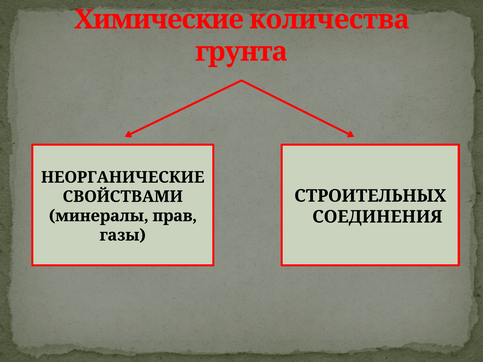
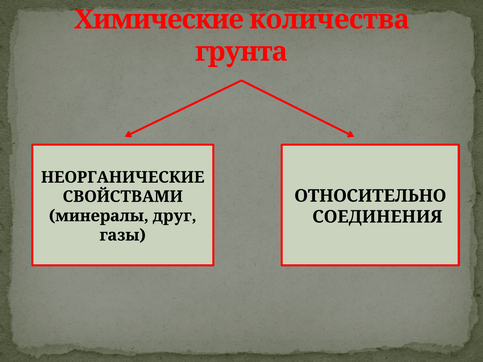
СТРОИТЕЛЬНЫХ: СТРОИТЕЛЬНЫХ -> ОТНОСИТЕЛЬНО (370, 196)
прав: прав -> друг (175, 216)
